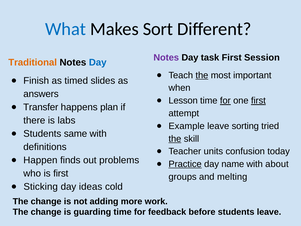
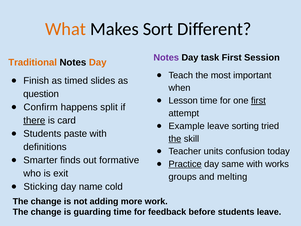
What colour: blue -> orange (66, 29)
Day colour: blue -> orange (98, 62)
the underline: present -> none (202, 75)
answers: answers -> question (41, 94)
for underline: present -> none (225, 101)
Transfer: Transfer -> Confirm (41, 107)
plan: plan -> split (109, 107)
there underline: none -> present (34, 120)
labs: labs -> card (67, 120)
same: same -> paste (75, 134)
Happen: Happen -> Smarter (40, 160)
problems: problems -> formative (119, 160)
name: name -> same (233, 164)
about: about -> works (277, 164)
is first: first -> exit (61, 173)
ideas: ideas -> name (91, 187)
